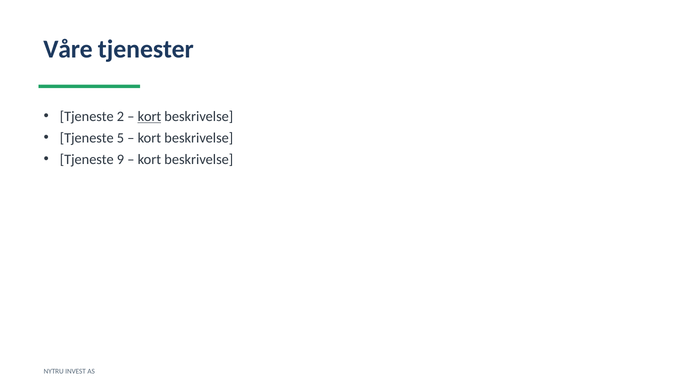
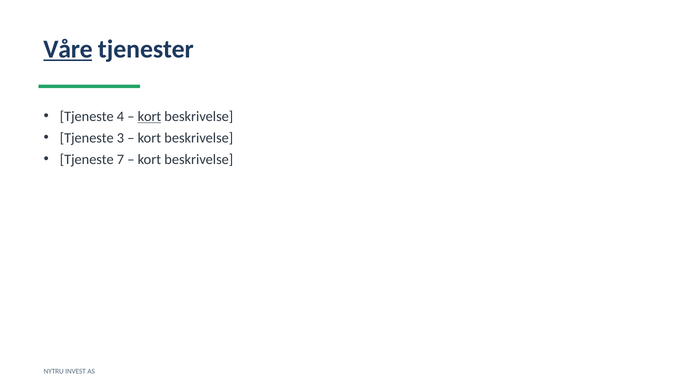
Våre underline: none -> present (68, 49)
2: 2 -> 4 (120, 116)
5: 5 -> 3 (120, 138)
9: 9 -> 7 (120, 159)
